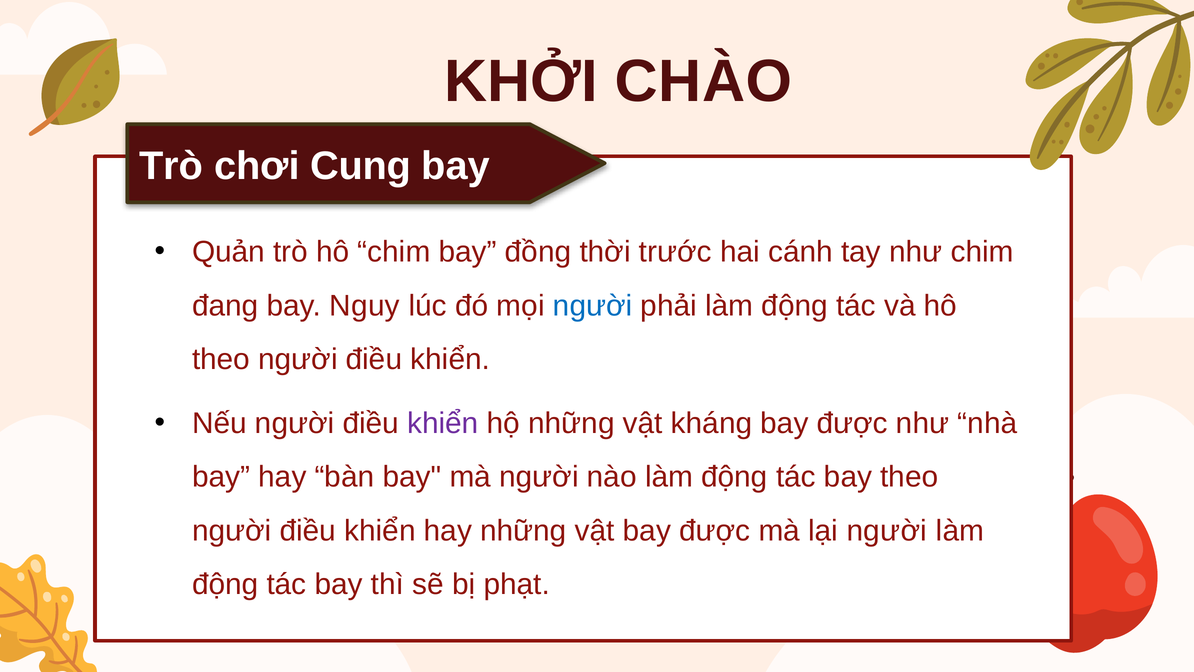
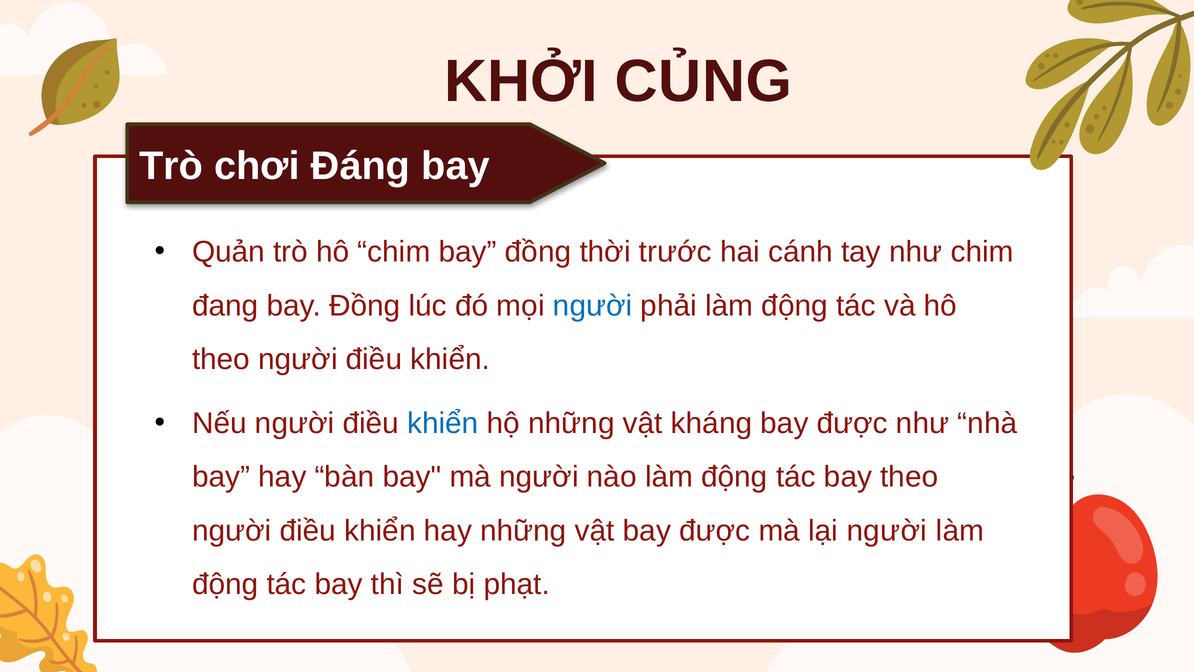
CHÀO: CHÀO -> CỦNG (703, 82)
Cung: Cung -> Đáng (360, 166)
đang bay Nguy: Nguy -> Đồng (365, 306)
khiển colour: purple -> blue (443, 423)
